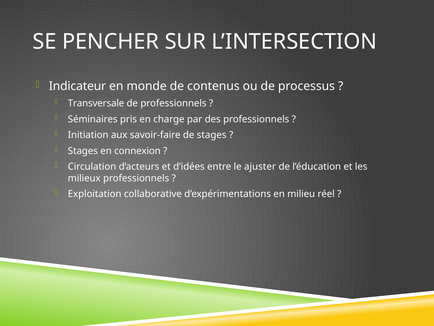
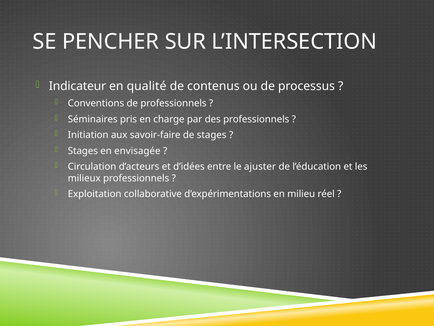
monde: monde -> qualité (147, 86)
Transversale: Transversale -> Conventions (96, 103)
connexion: connexion -> envisagée (137, 151)
